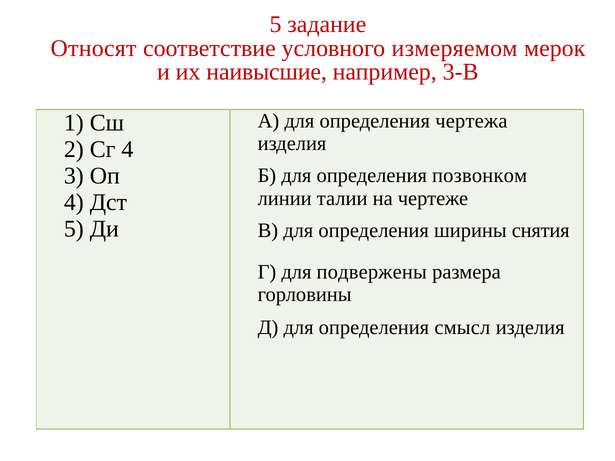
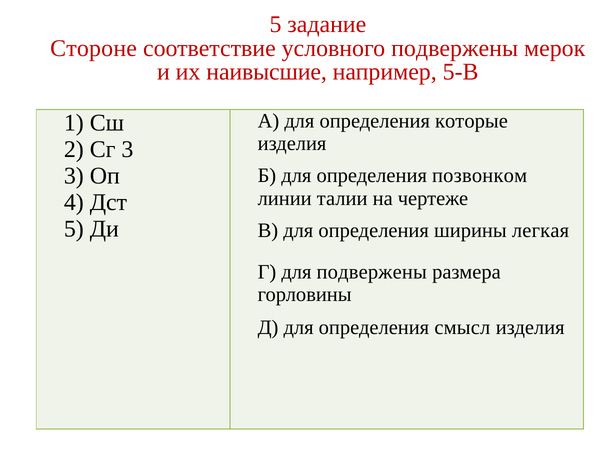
Относят: Относят -> Стороне (94, 48)
условного измеряемом: измеряемом -> подвержены (455, 48)
3-В: 3-В -> 5-В (461, 72)
чертежа: чертежа -> которые (471, 121)
Сг 4: 4 -> 3 (127, 149)
снятия: снятия -> легкая (541, 231)
